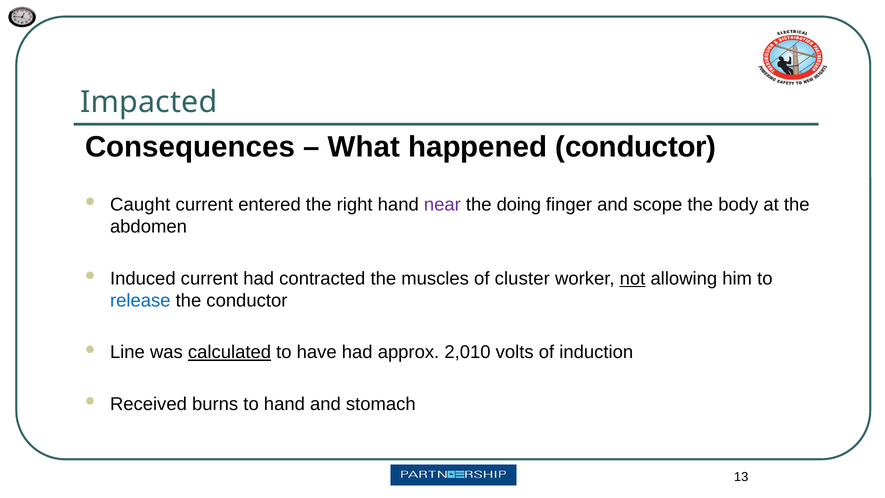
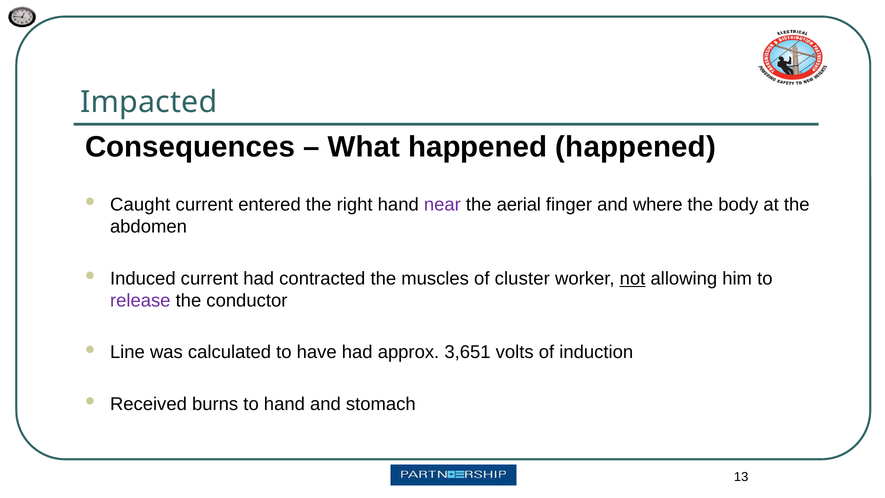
happened conductor: conductor -> happened (636, 147)
doing: doing -> aerial (519, 205)
scope: scope -> where (658, 205)
release colour: blue -> purple (140, 301)
calculated underline: present -> none (230, 352)
2,010: 2,010 -> 3,651 (467, 352)
